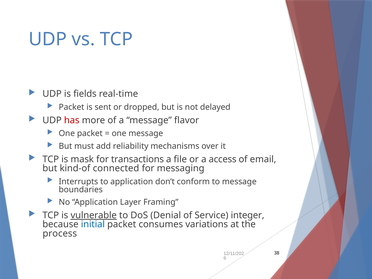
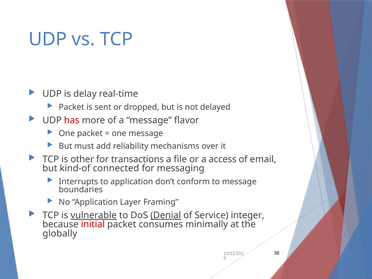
fields: fields -> delay (85, 94)
mask: mask -> other (82, 159)
Denial underline: none -> present (166, 215)
initial colour: blue -> red (93, 224)
variations: variations -> minimally (207, 224)
process: process -> globally (60, 233)
